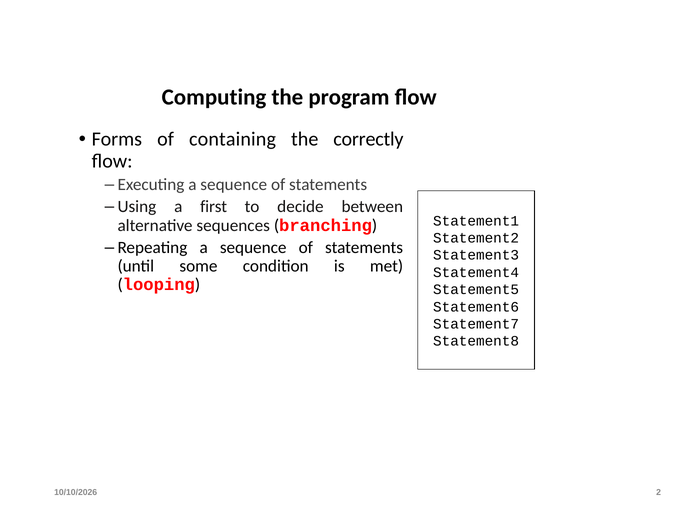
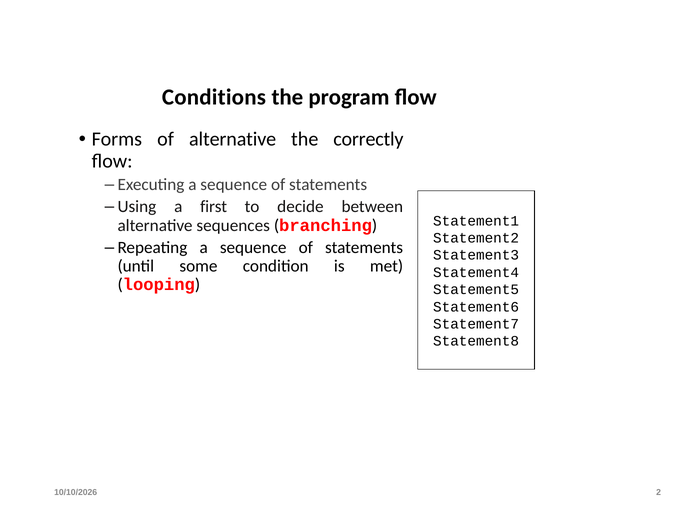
Computing: Computing -> Conditions (214, 97)
of containing: containing -> alternative (233, 139)
